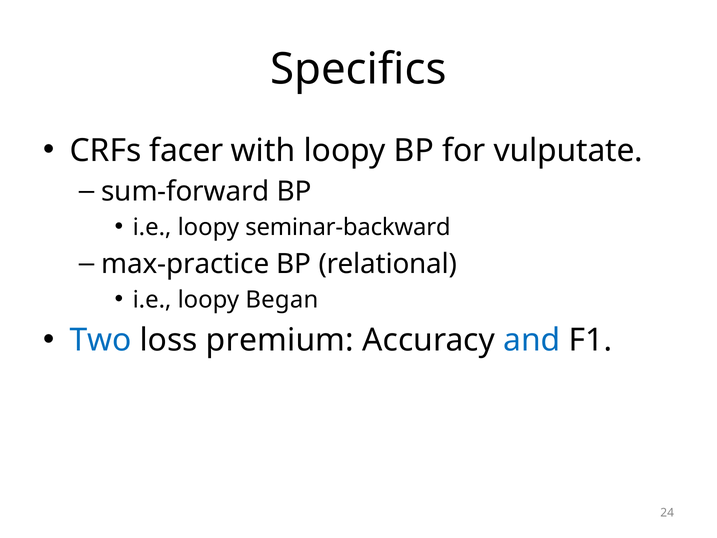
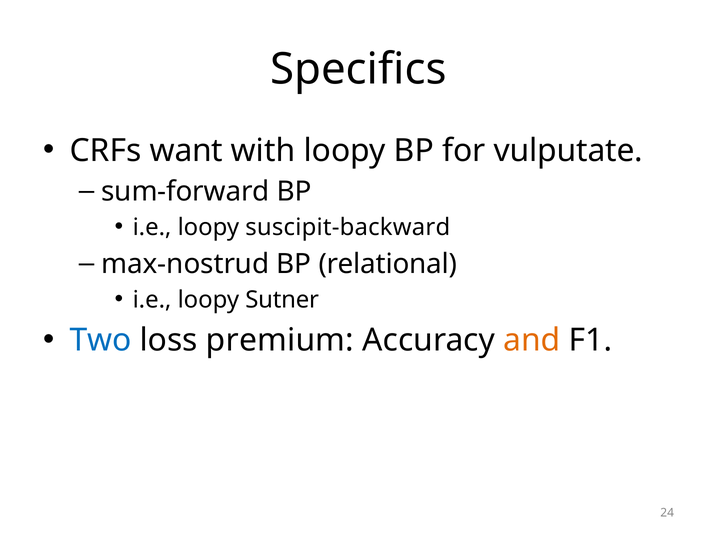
facer: facer -> want (186, 150)
seminar-backward: seminar-backward -> suscipit-backward (348, 227)
max-practice: max-practice -> max-nostrud (185, 264)
Began: Began -> Sutner (282, 300)
and colour: blue -> orange (532, 340)
